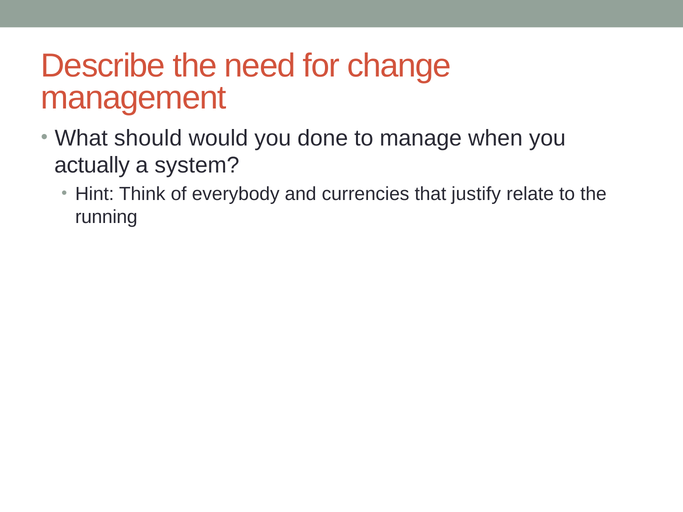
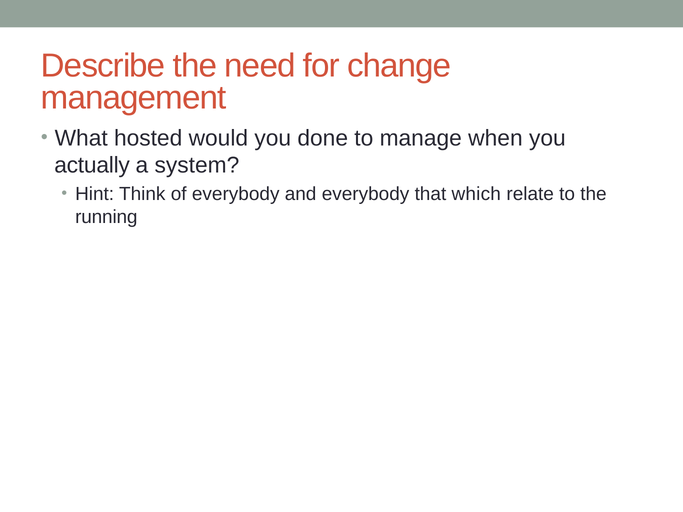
should: should -> hosted (148, 138)
and currencies: currencies -> everybody (366, 194)
justify: justify -> which (476, 194)
